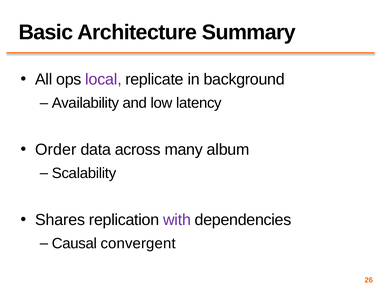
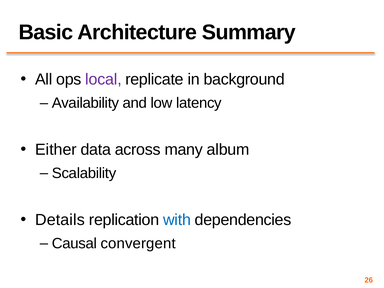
Order: Order -> Either (56, 150)
Shares: Shares -> Details (60, 220)
with colour: purple -> blue (177, 220)
